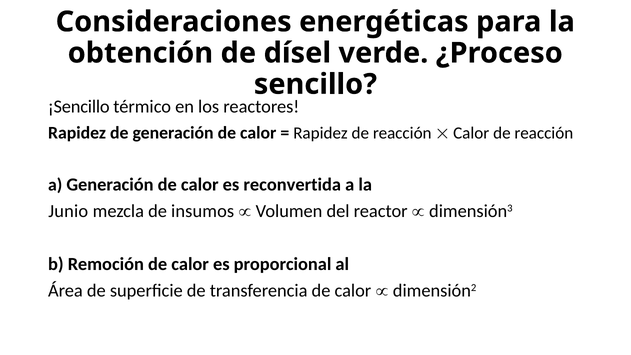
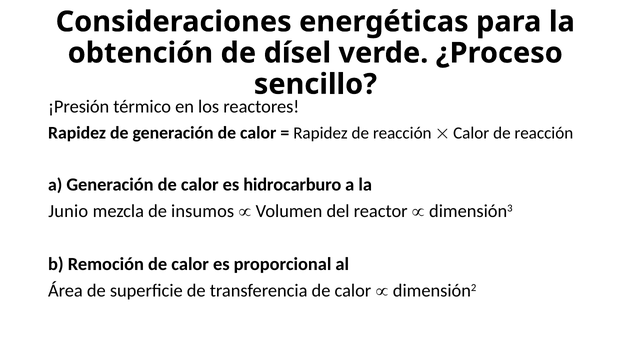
¡Sencillo: ¡Sencillo -> ¡Presión (79, 107)
reconvertida: reconvertida -> hidrocarburo (292, 185)
